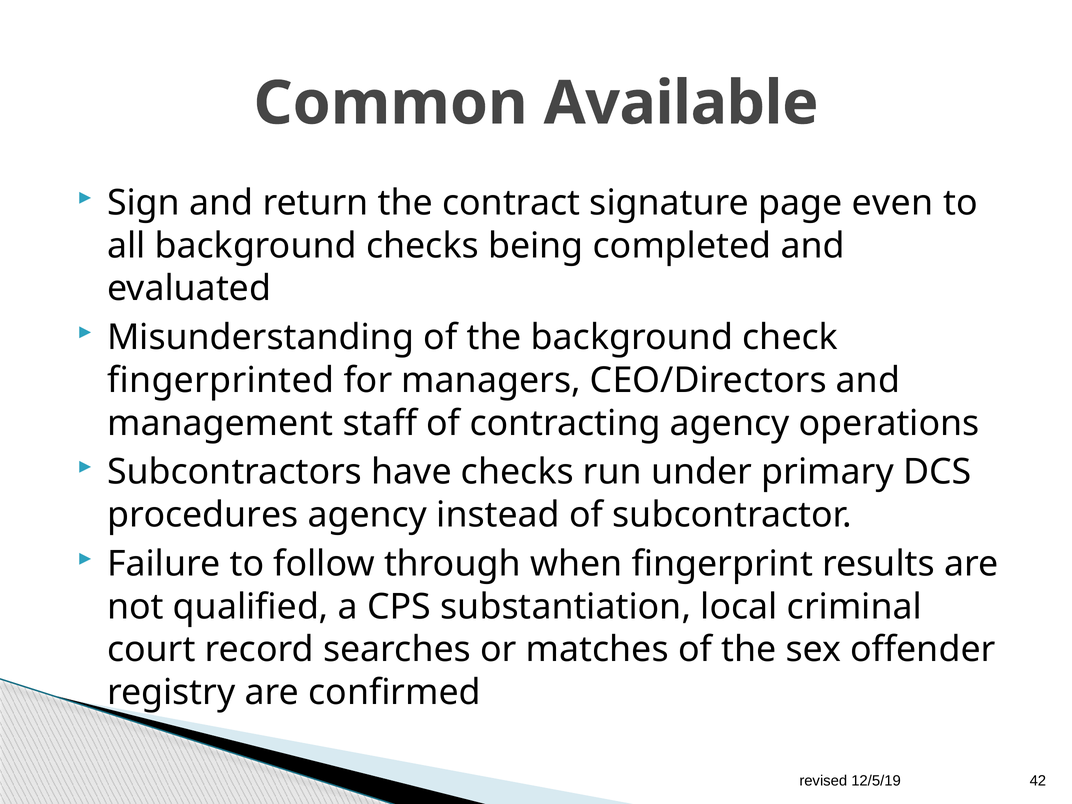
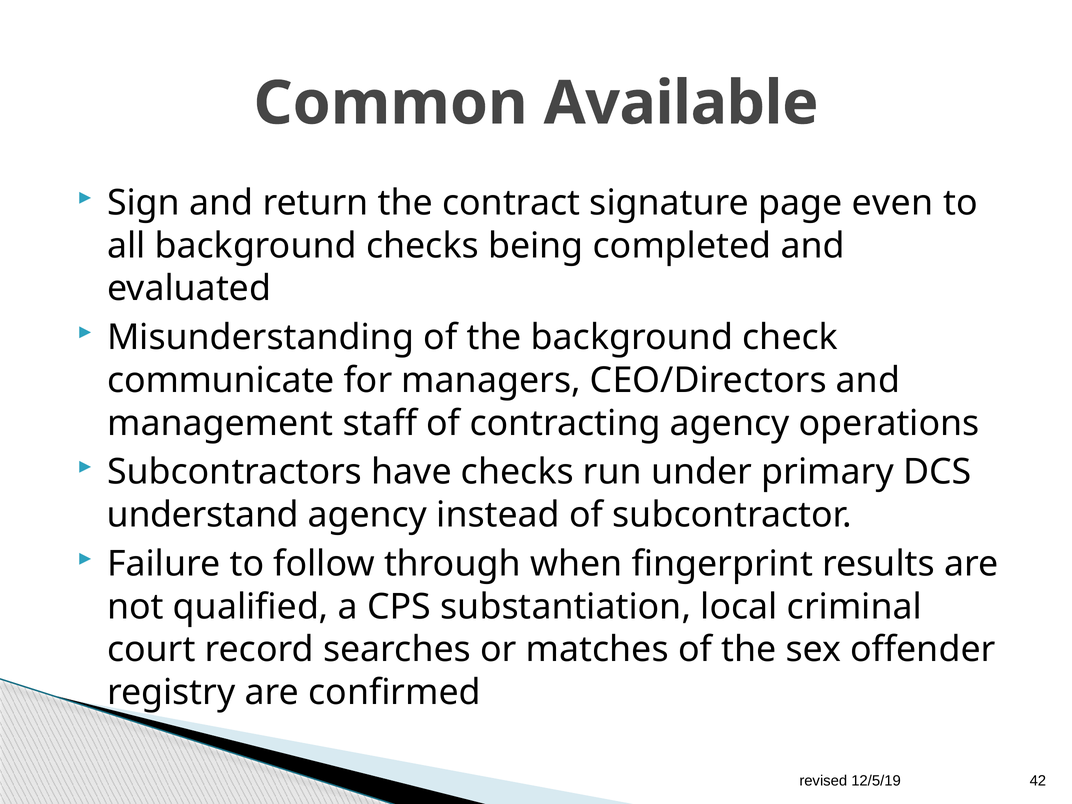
fingerprinted: fingerprinted -> communicate (221, 380)
procedures: procedures -> understand (203, 515)
